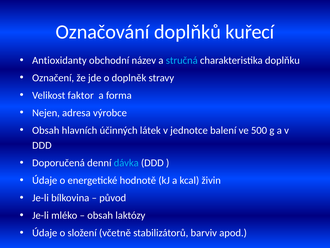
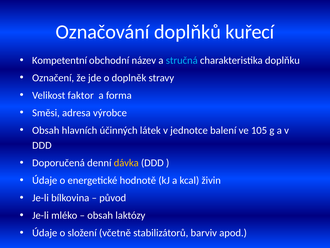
Antioxidanty: Antioxidanty -> Kompetentní (59, 60)
Nejen: Nejen -> Směsi (46, 113)
500: 500 -> 105 (259, 130)
dávka colour: light blue -> yellow (126, 163)
